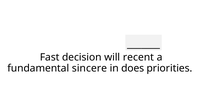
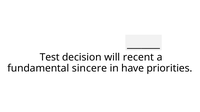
Fast: Fast -> Test (50, 57)
does: does -> have (133, 69)
